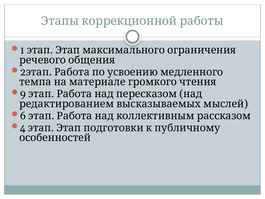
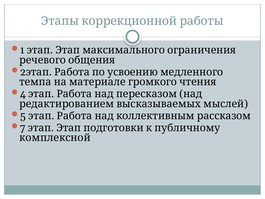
9: 9 -> 4 (23, 94)
6: 6 -> 5 (23, 116)
4: 4 -> 7 (23, 128)
особенностей: особенностей -> комплексной (55, 138)
